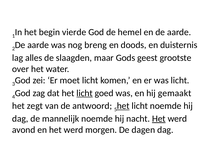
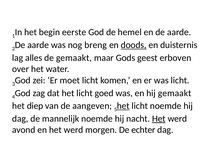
vierde: vierde -> eerste (74, 32)
doods underline: none -> present (134, 45)
de slaagden: slaagden -> gemaakt (74, 58)
grootste: grootste -> erboven (175, 58)
licht underline: present -> none (85, 93)
zegt: zegt -> diep (35, 106)
antwoord: antwoord -> aangeven (92, 106)
dagen: dagen -> echter (143, 129)
